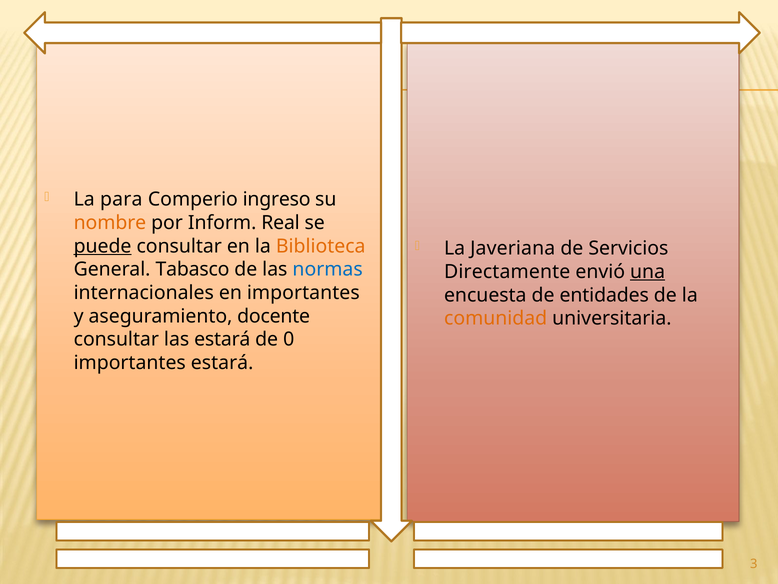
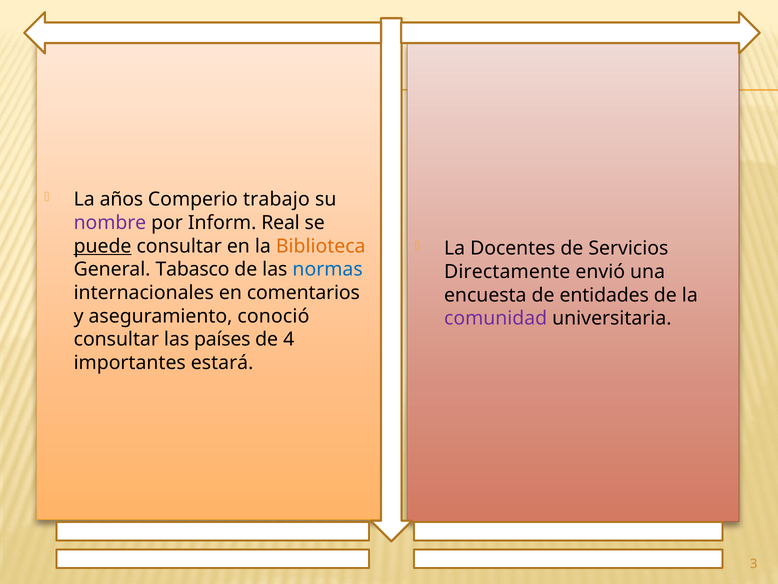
para: para -> años (121, 199)
ingreso: ingreso -> trabajo (276, 199)
nombre colour: orange -> purple (110, 223)
Javeriana: Javeriana -> Docentes (513, 248)
una underline: present -> none (648, 272)
en importantes: importantes -> comentarios (303, 293)
docente: docente -> conoció (273, 316)
comunidad colour: orange -> purple (496, 318)
las estará: estará -> países (222, 339)
0: 0 -> 4 (289, 339)
